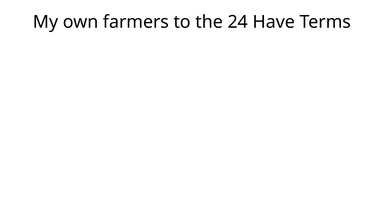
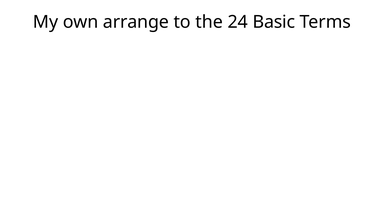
farmers: farmers -> arrange (136, 22)
Have: Have -> Basic (274, 22)
